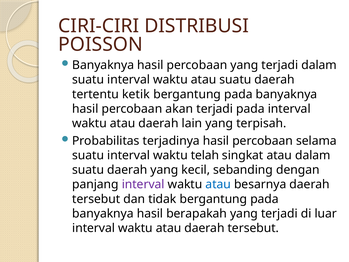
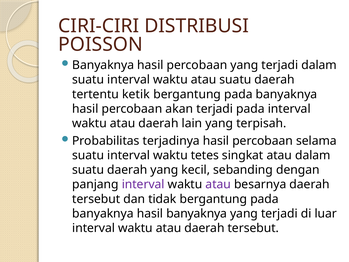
telah: telah -> tetes (205, 155)
atau colour: blue -> purple (218, 184)
hasil berapakah: berapakah -> banyaknya (197, 213)
